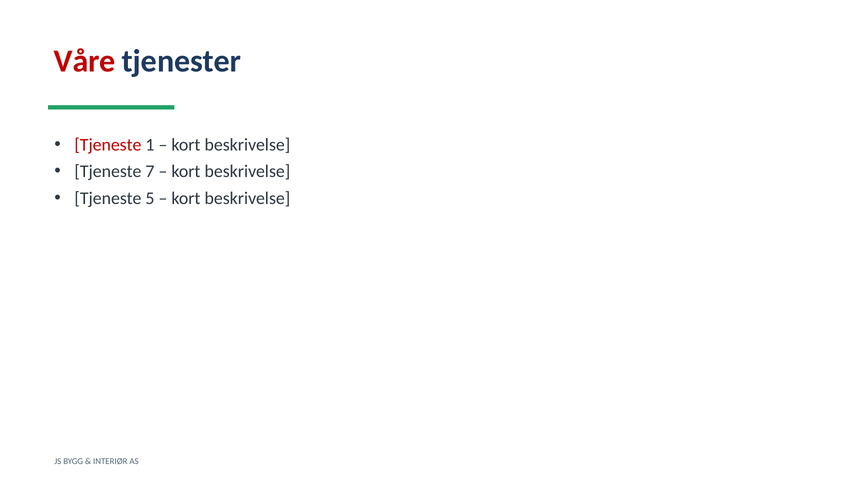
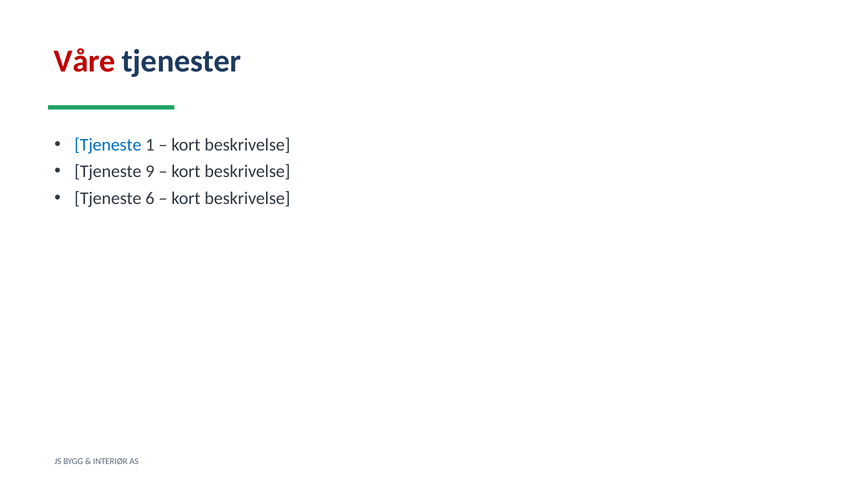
Tjeneste colour: red -> blue (108, 145)
7: 7 -> 9 (150, 172)
5: 5 -> 6 (150, 198)
